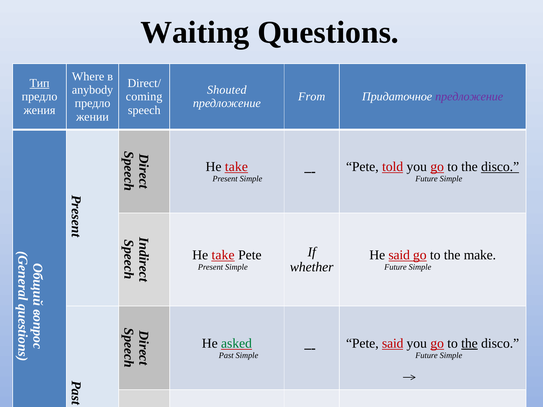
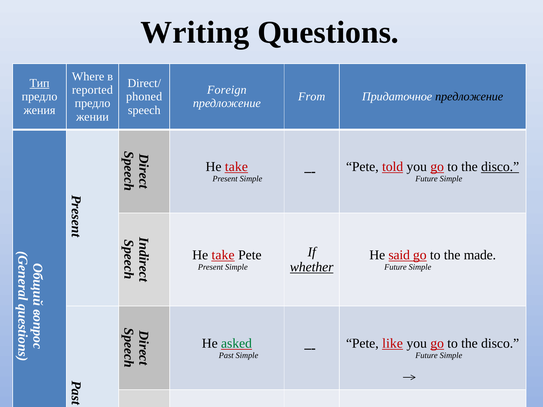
Waiting: Waiting -> Writing (195, 32)
anybody: anybody -> reported (92, 90)
Shouted: Shouted -> Foreign (227, 90)
coming: coming -> phoned (144, 97)
предложение colour: purple -> black (469, 97)
make: make -> made (480, 255)
whether underline: none -> present (312, 267)
Pete said: said -> like (393, 344)
the underline: present -> none (469, 344)
